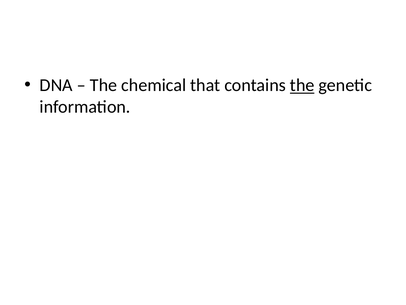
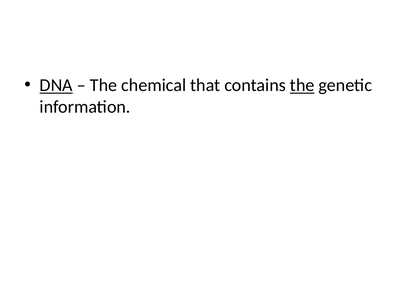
DNA underline: none -> present (56, 85)
